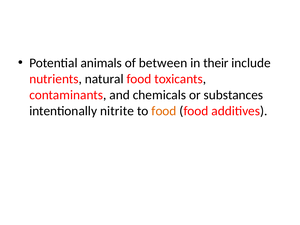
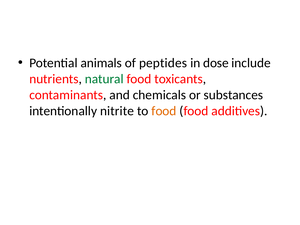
between: between -> peptides (163, 63)
their: their -> dose (216, 63)
natural colour: black -> green (104, 79)
